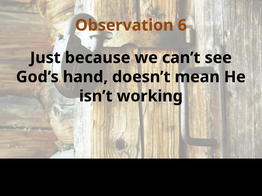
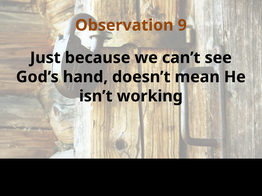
6: 6 -> 9 (182, 25)
